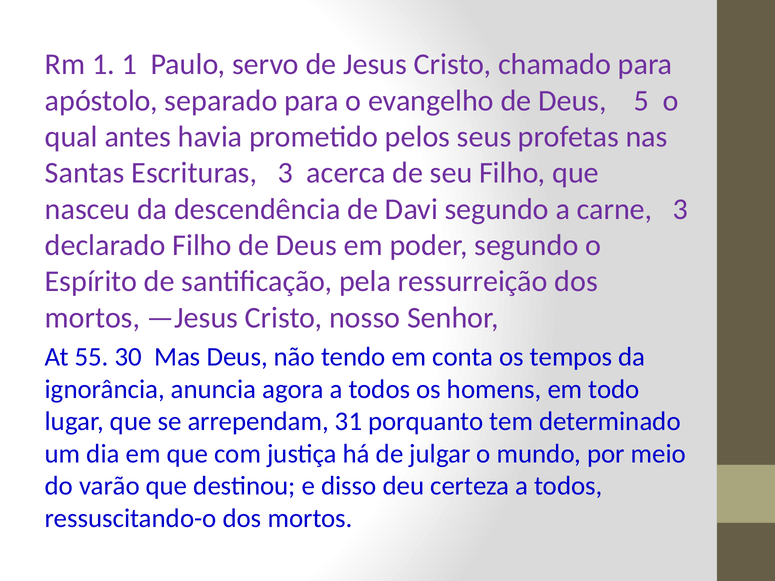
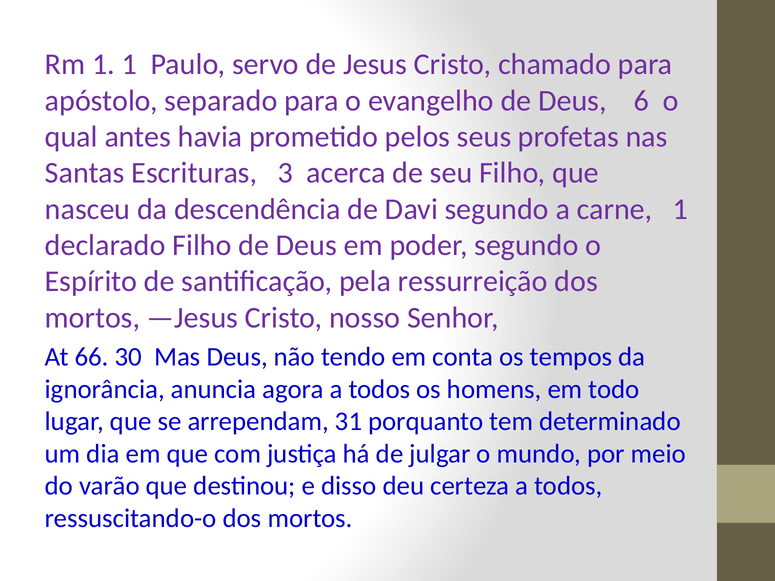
5: 5 -> 6 (641, 101)
carne 3: 3 -> 1 (680, 209)
55: 55 -> 66 (92, 357)
